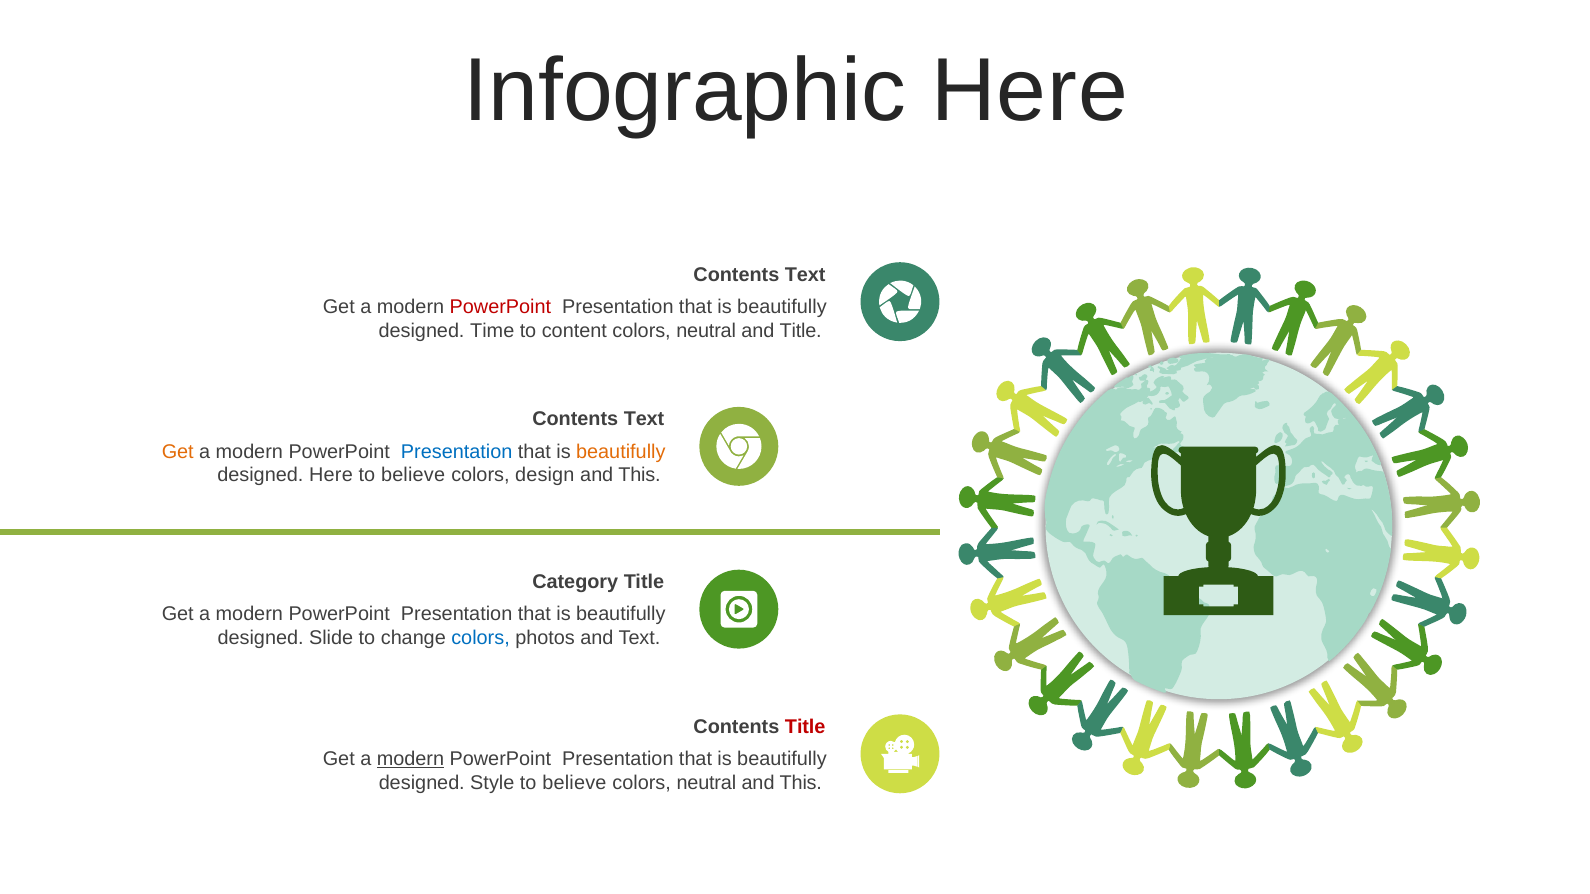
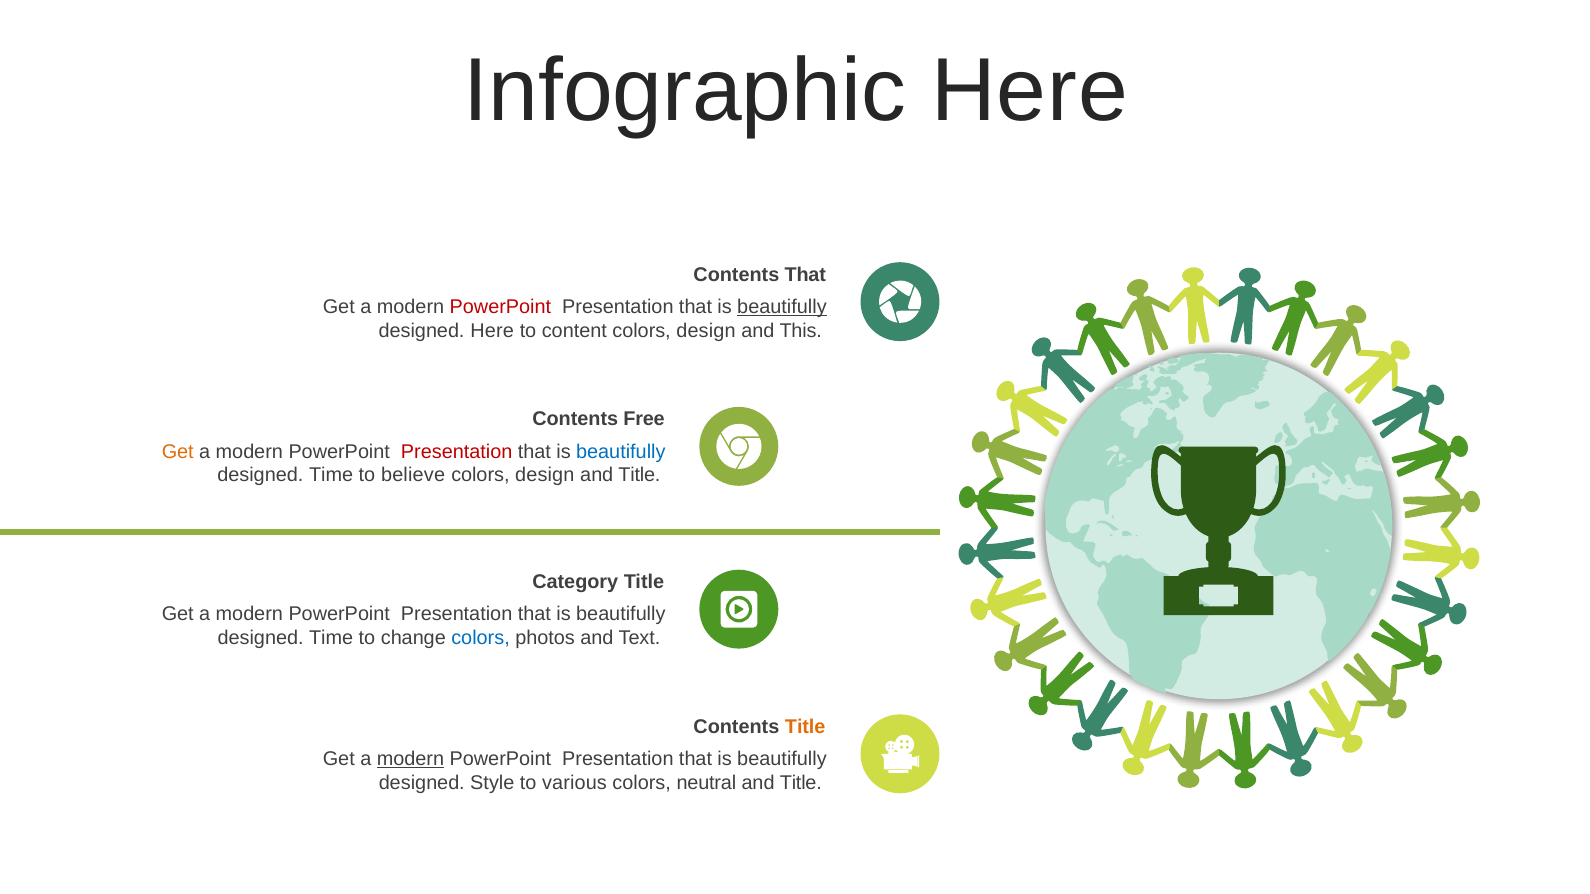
Text: Text -> That (805, 275)
beautifully underline: none -> present (782, 307)
designed Time: Time -> Here (492, 331)
neutral: neutral -> design (706, 331)
and Title: Title -> This (801, 331)
Text: Text -> Free (644, 420)
Presentation colour: blue -> red (457, 452)
beautifully colour: orange -> blue (621, 452)
Here: Here -> Time (331, 476)
This: This -> Title (639, 476)
Slide: Slide -> Time (331, 638)
Title colour: red -> orange (805, 727)
believe: believe -> various (574, 783)
This: This -> Title (801, 783)
